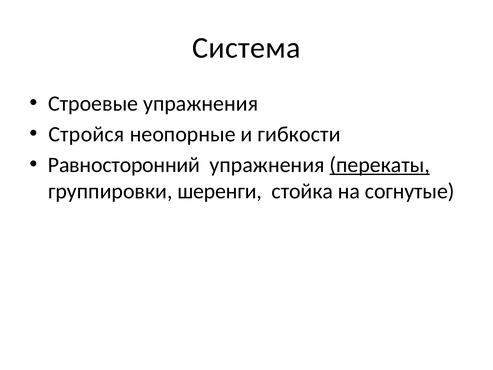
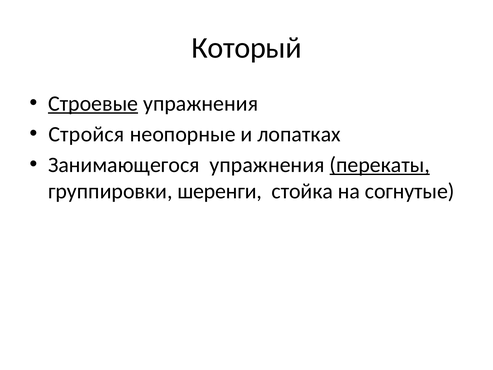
Система: Система -> Который (247, 48)
Строевые underline: none -> present (93, 103)
гибкости: гибкости -> лопатках (299, 134)
Равносторонний: Равносторонний -> Занимающегося (124, 165)
